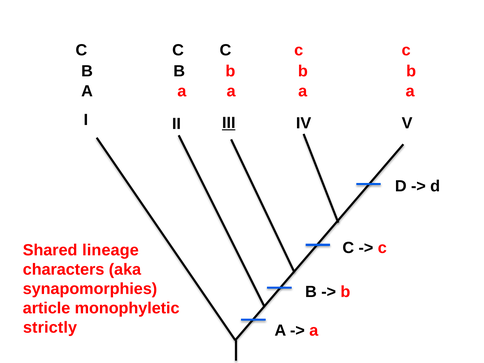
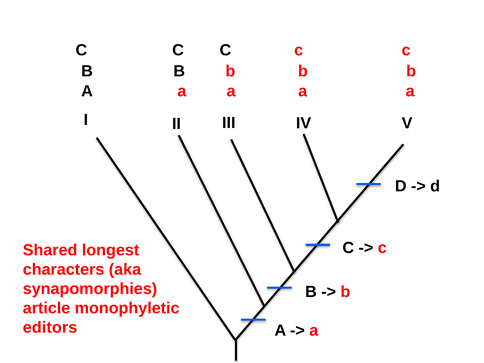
III underline: present -> none (229, 123)
lineage: lineage -> longest (111, 250)
strictly: strictly -> editors (50, 328)
